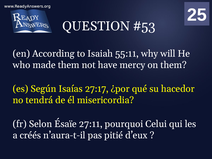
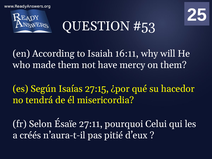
55:11: 55:11 -> 16:11 (127, 54)
27:17: 27:17 -> 27:15 (97, 89)
